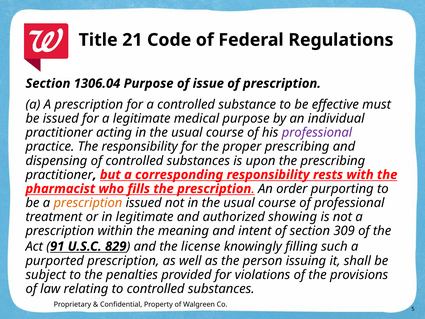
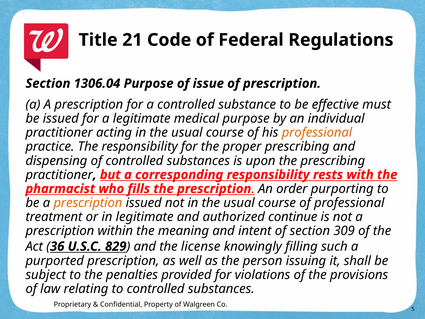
professional colour: purple -> orange (317, 133)
showing: showing -> continue (293, 217)
91: 91 -> 36 (57, 246)
